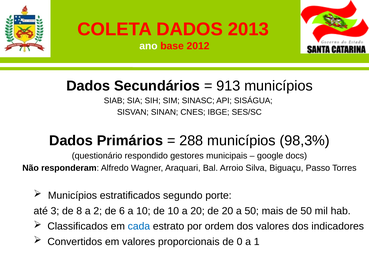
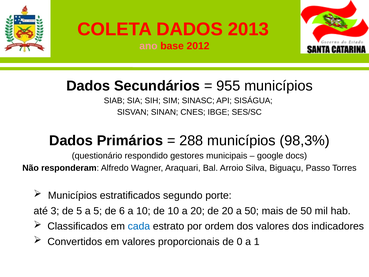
ano colour: white -> pink (148, 46)
913: 913 -> 955 (228, 86)
de 8: 8 -> 5 (79, 211)
a 2: 2 -> 5 (98, 211)
